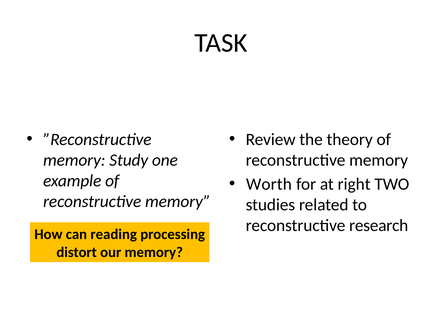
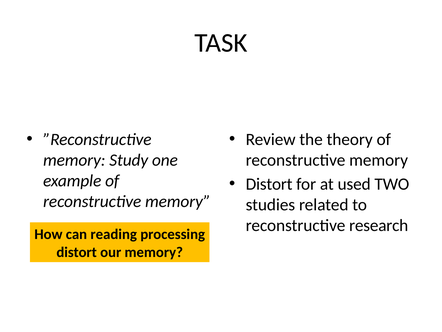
Worth: Worth -> Distort (269, 184)
right: right -> used (354, 184)
